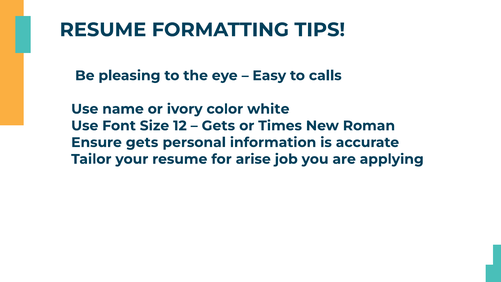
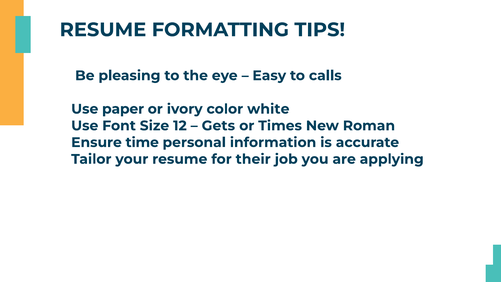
name: name -> paper (123, 109)
Ensure gets: gets -> time (142, 142)
arise: arise -> their (253, 159)
